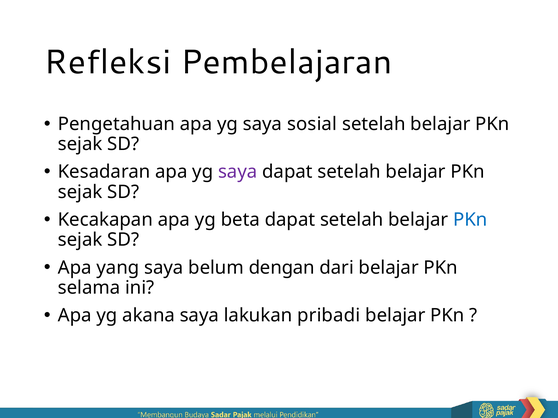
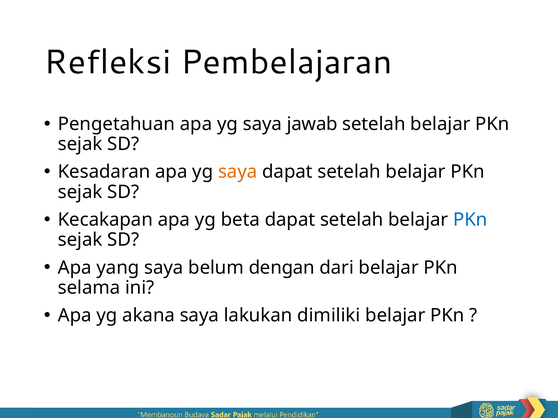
sosial: sosial -> jawab (312, 124)
saya colour: purple -> orange (238, 172)
pribadi: pribadi -> dimiliki (329, 316)
